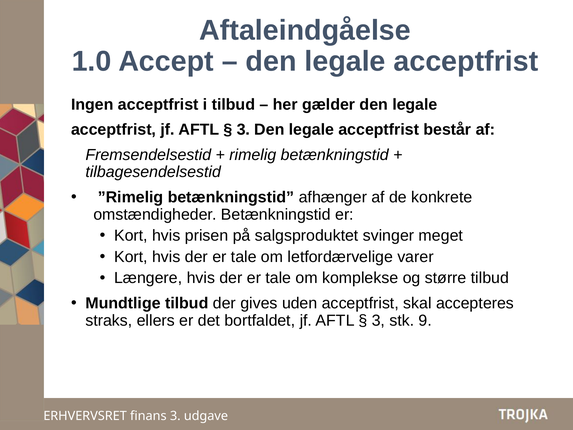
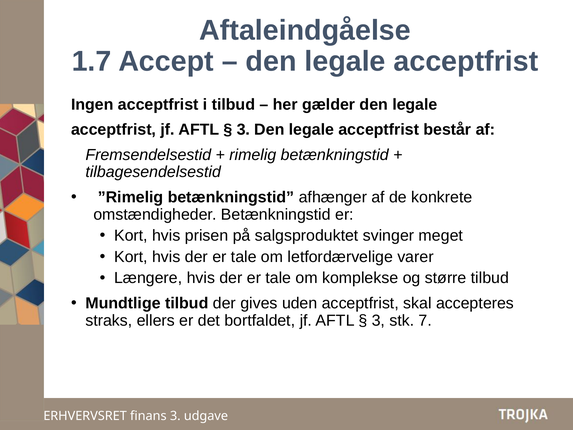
1.0: 1.0 -> 1.7 (92, 61)
9: 9 -> 7 (425, 320)
